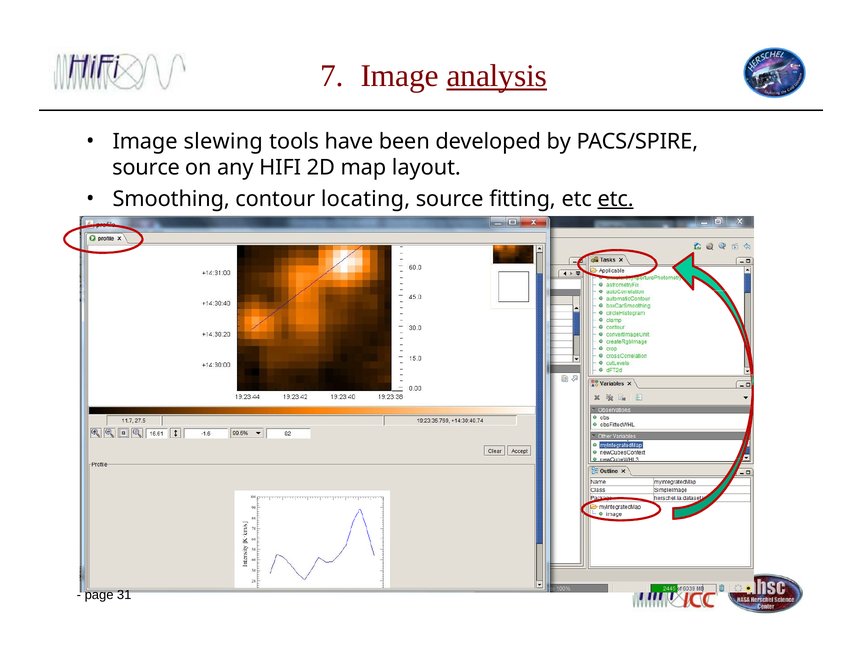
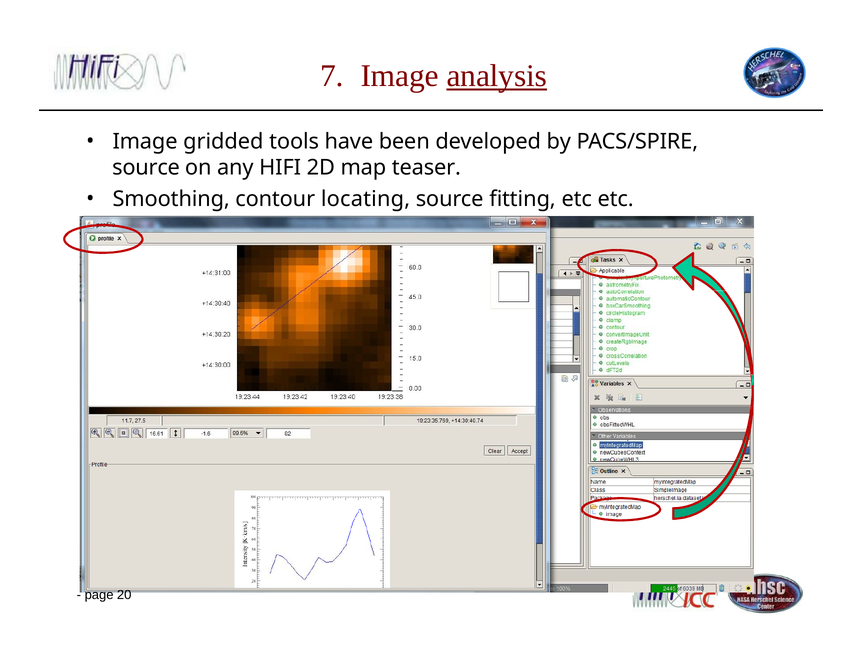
slewing: slewing -> gridded (223, 141)
layout: layout -> teaser (426, 168)
etc underline: present -> none (616, 199)
31: 31 -> 20 (124, 595)
